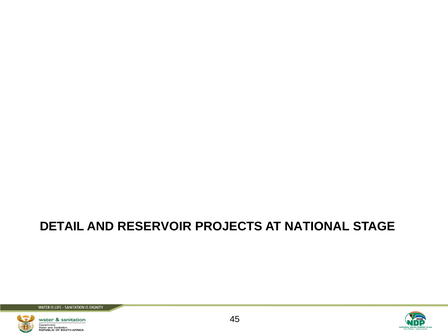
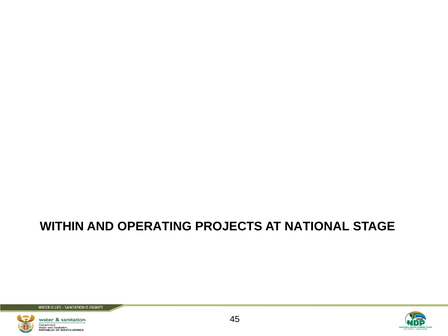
DETAIL: DETAIL -> WITHIN (62, 226)
RESERVOIR: RESERVOIR -> OPERATING (155, 226)
